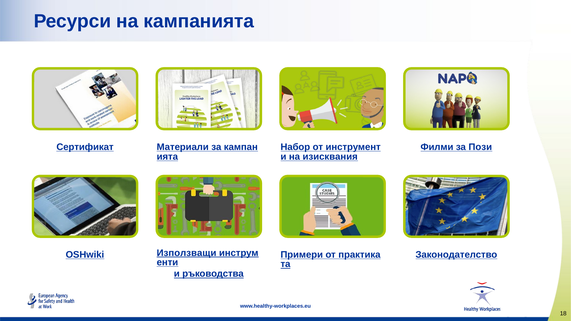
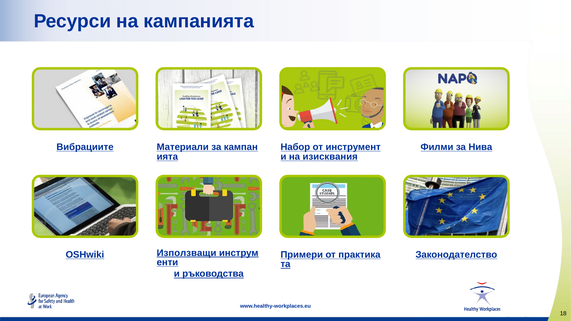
Сертификат: Сертификат -> Вибрациите (85, 147)
Пози: Пози -> Нива (480, 147)
